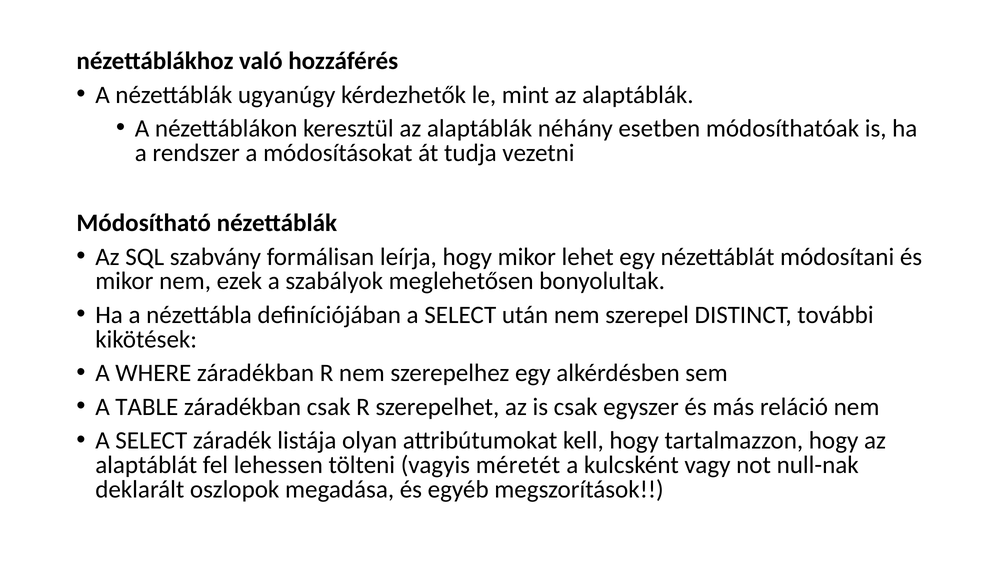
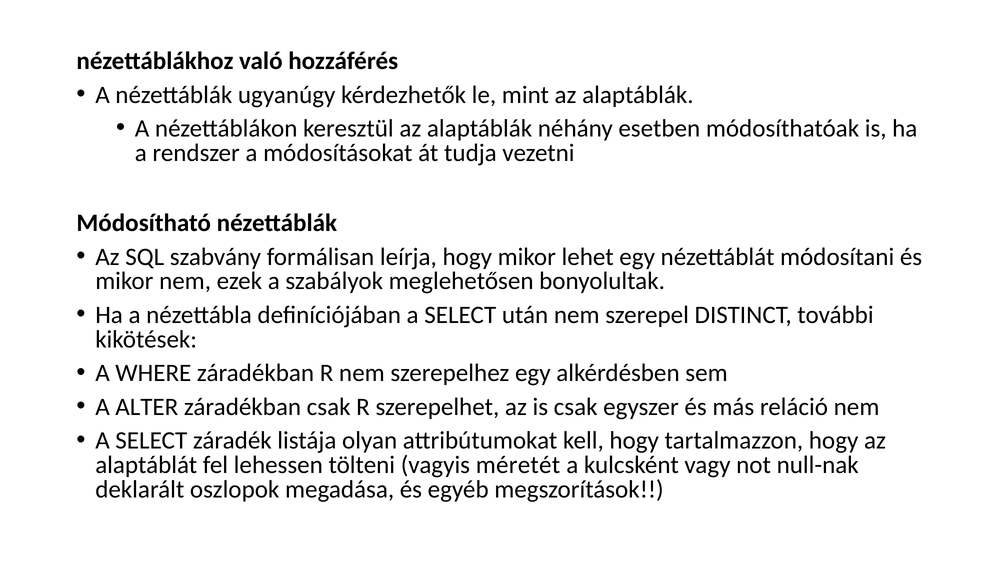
TABLE: TABLE -> ALTER (147, 407)
